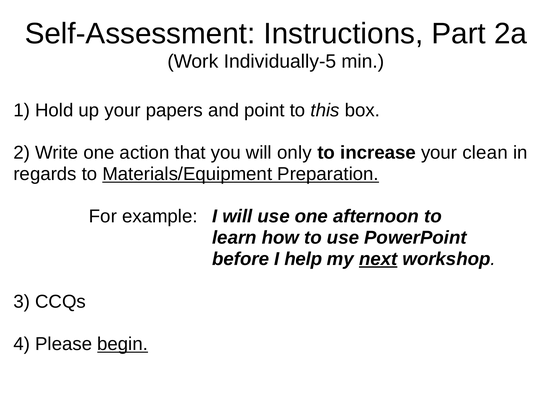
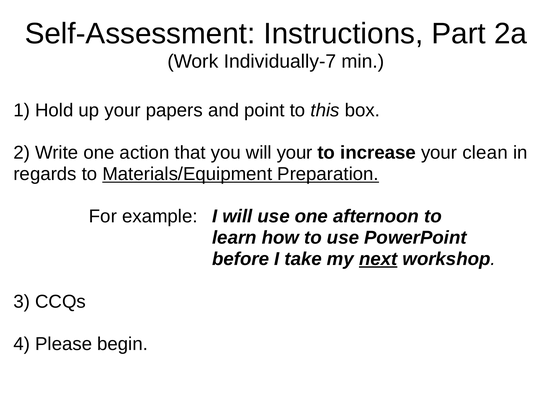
Individually-5: Individually-5 -> Individually-7 (280, 62)
will only: only -> your (295, 153)
help: help -> take (303, 259)
begin underline: present -> none (123, 344)
